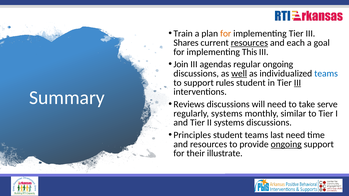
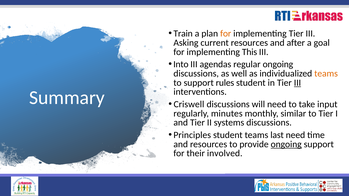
Shares: Shares -> Asking (186, 43)
resources underline: present -> none (249, 43)
each: each -> after (296, 43)
Join: Join -> Into (181, 64)
well underline: present -> none (239, 74)
teams colour: blue -> orange (326, 74)
Reviews: Reviews -> Criswell (189, 104)
serve: serve -> input (327, 104)
regularly systems: systems -> minutes (227, 114)
illustrate: illustrate -> involved (225, 154)
